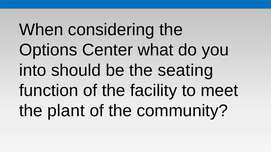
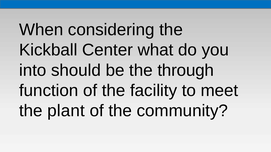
Options: Options -> Kickball (48, 50)
seating: seating -> through (186, 70)
